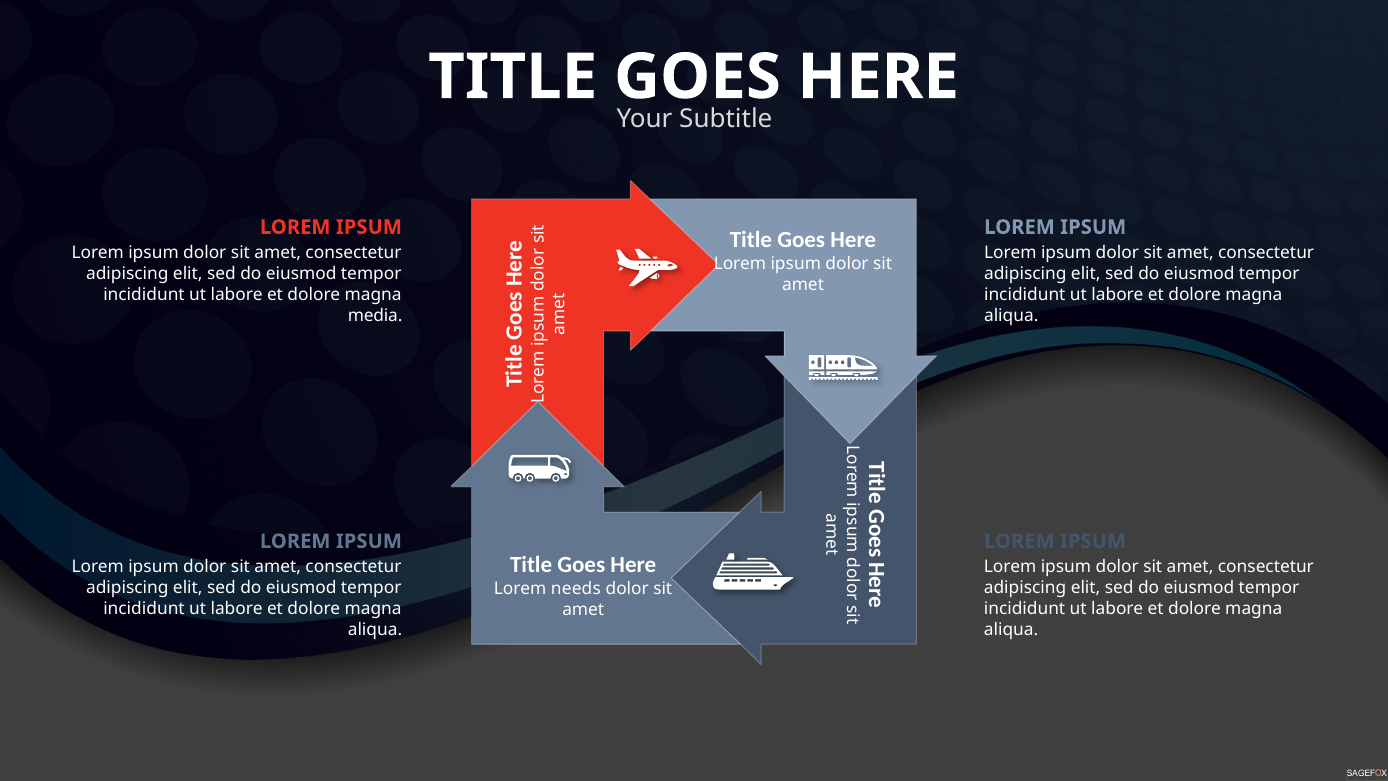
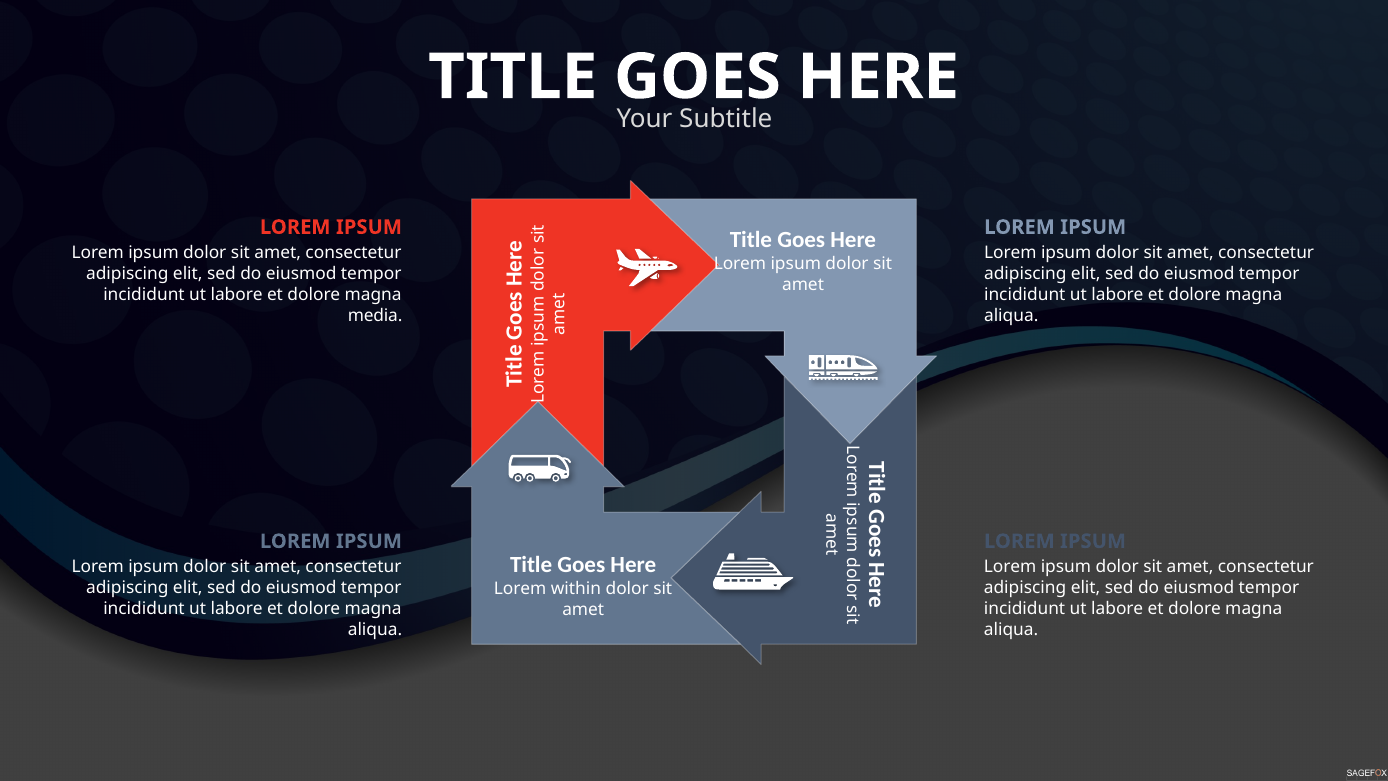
needs: needs -> within (576, 589)
